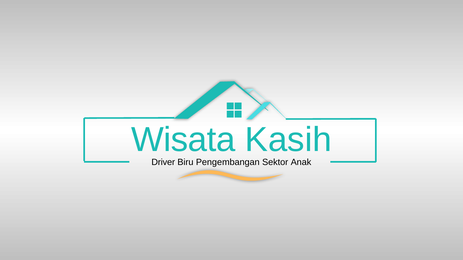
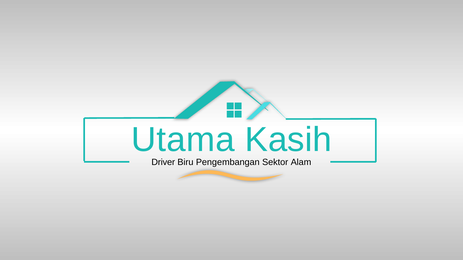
Wisata: Wisata -> Utama (183, 140)
Anak: Anak -> Alam (301, 162)
